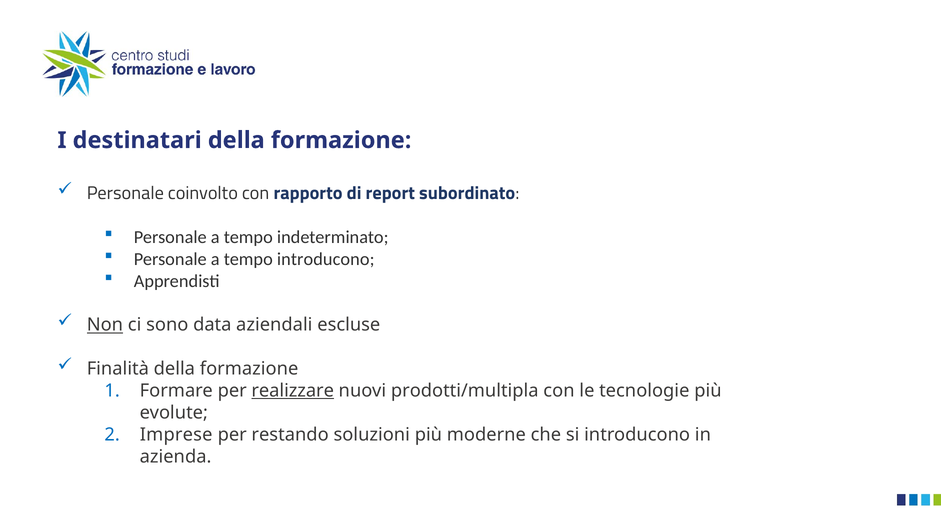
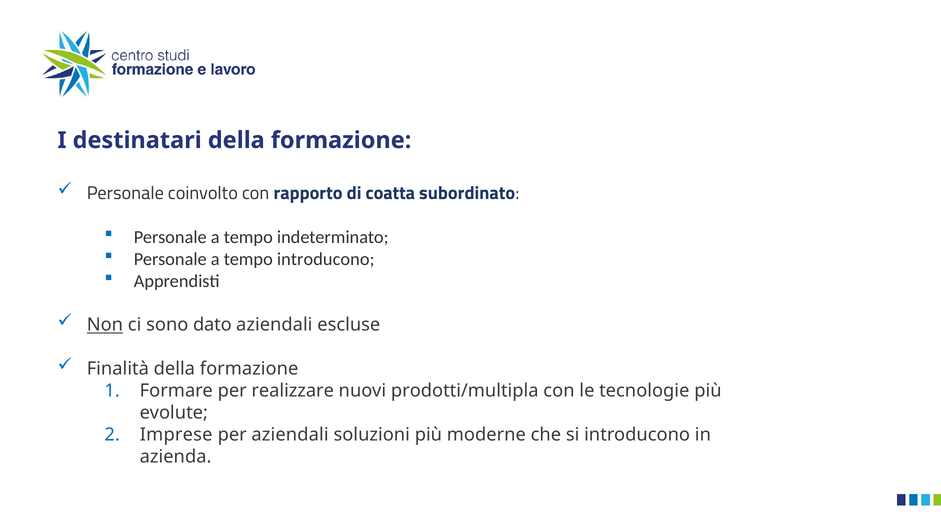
report: report -> coatta (390, 193)
data: data -> dato (212, 325)
realizzare underline: present -> none (293, 391)
per restando: restando -> aziendali (290, 435)
